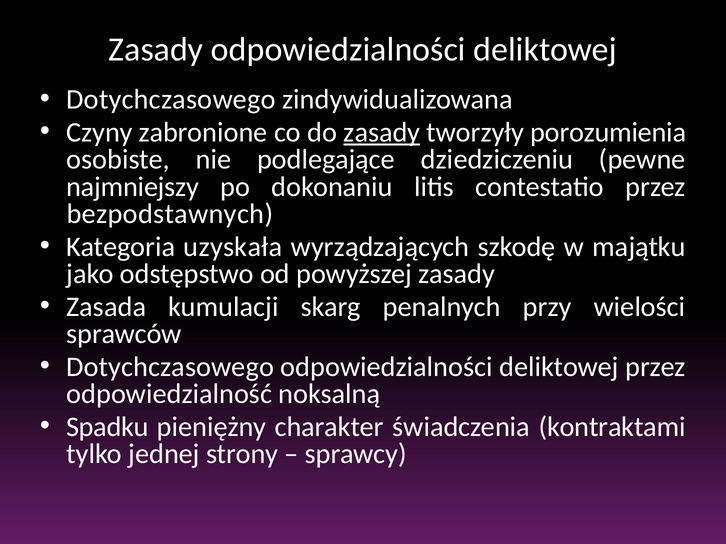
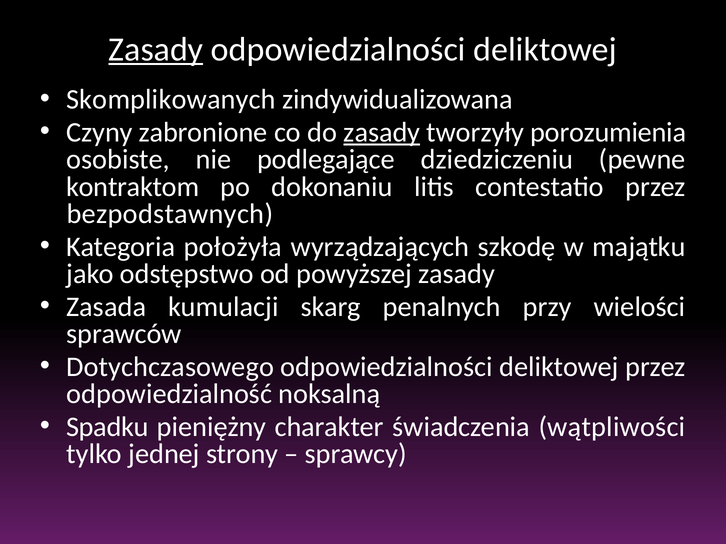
Zasady underline: none -> present (156, 49)
Dotychczasowego: Dotychczasowego -> Skomplikowanych (171, 100)
najmniejszy: najmniejszy -> kontraktom (133, 187)
uzyskała: uzyskała -> położyła (233, 247)
kontraktami: kontraktami -> wątpliwości (612, 427)
